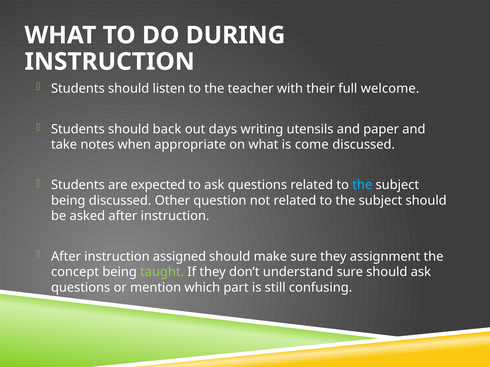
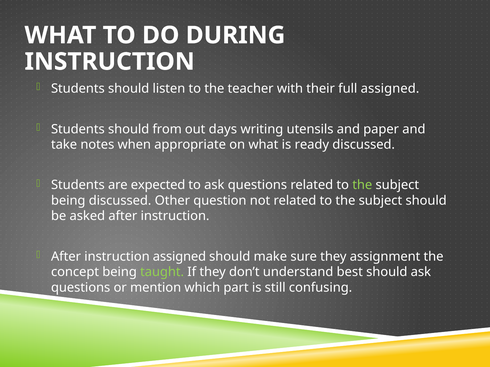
full welcome: welcome -> assigned (390, 89)
back: back -> from (167, 129)
come: come -> ready (312, 145)
the colour: light blue -> light green (362, 185)
understand sure: sure -> best (350, 272)
